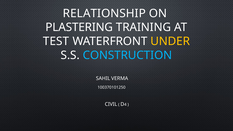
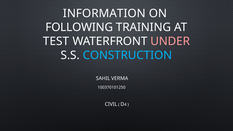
RELATIONSHIP: RELATIONSHIP -> INFORMATION (104, 13)
PLASTERING: PLASTERING -> FOLLOWING (79, 27)
UNDER colour: yellow -> pink (170, 41)
